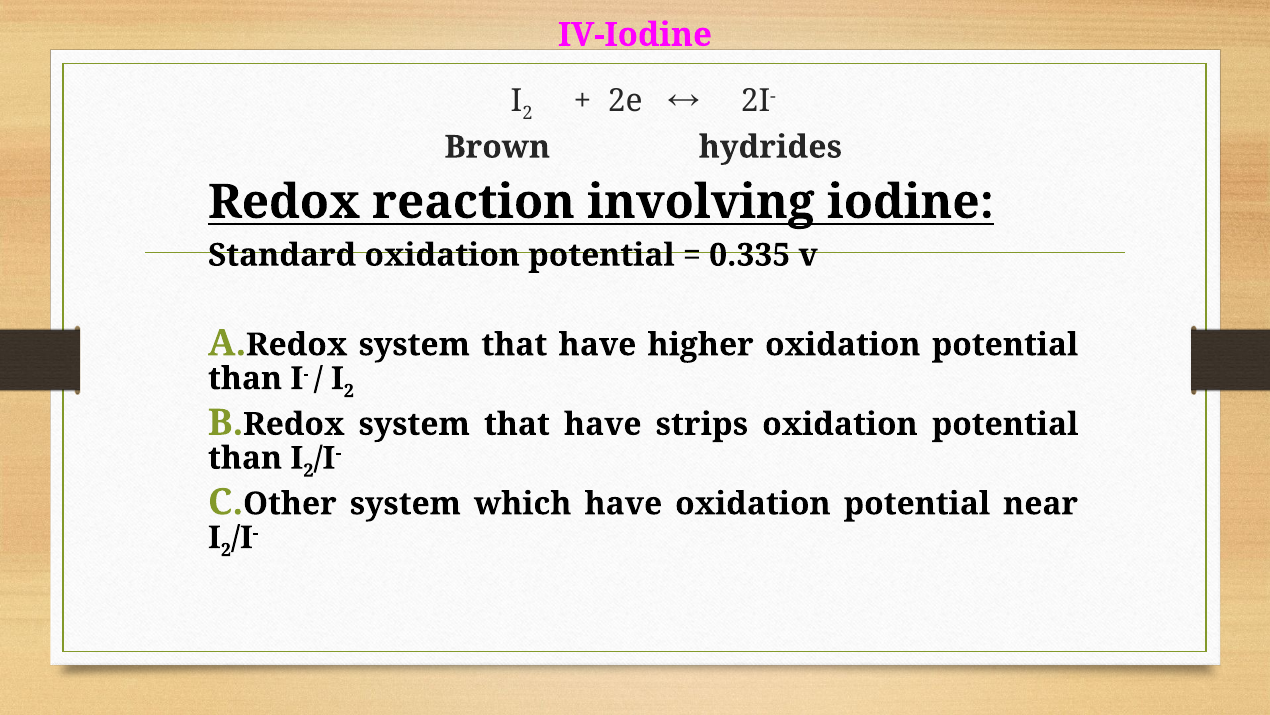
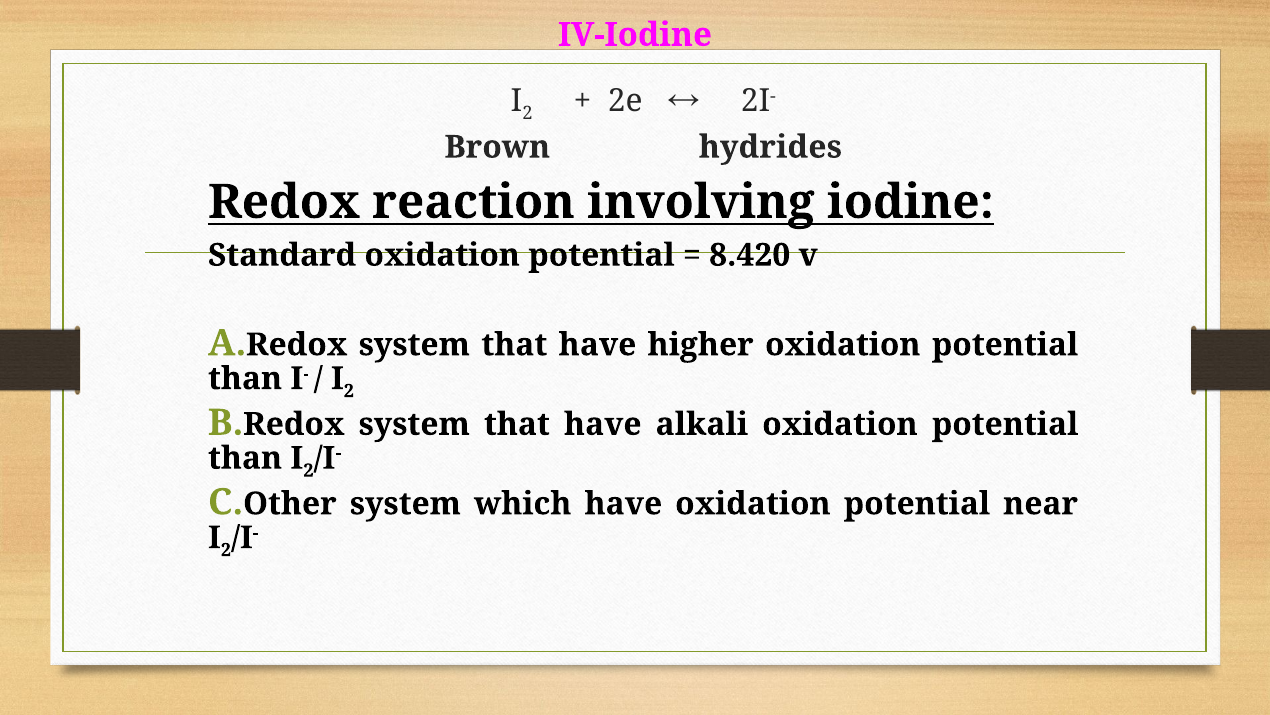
0.335: 0.335 -> 8.420 (750, 255)
strips: strips -> alkali (702, 424)
